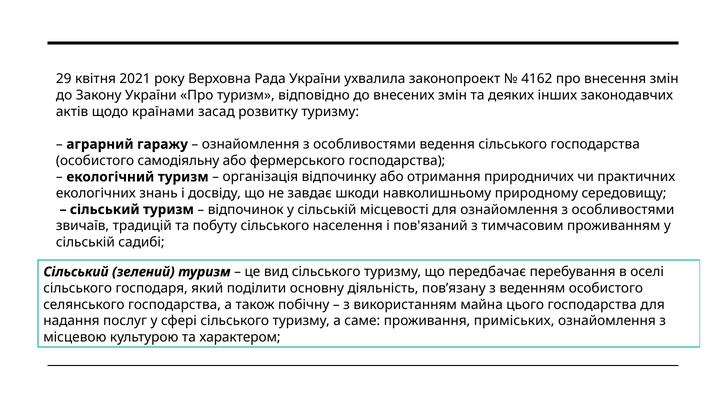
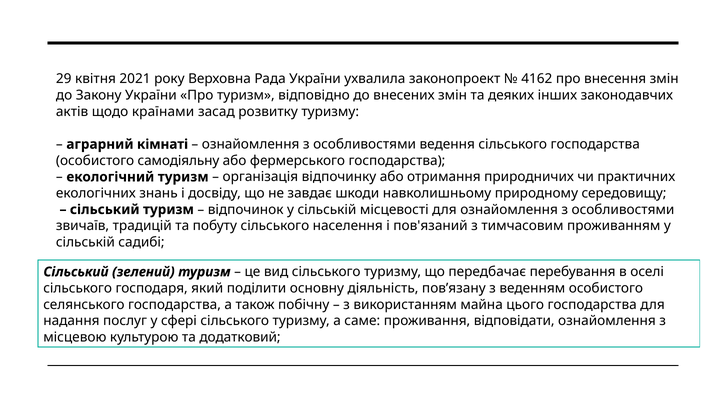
гаражу: гаражу -> кімнаті (163, 144)
приміських: приміських -> відповідати (514, 321)
характером: характером -> додатковий (240, 337)
